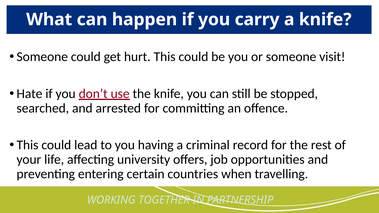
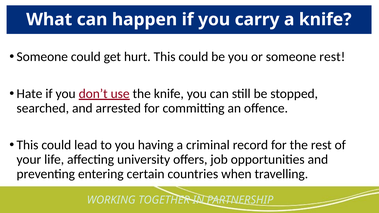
someone visit: visit -> rest (332, 57)
